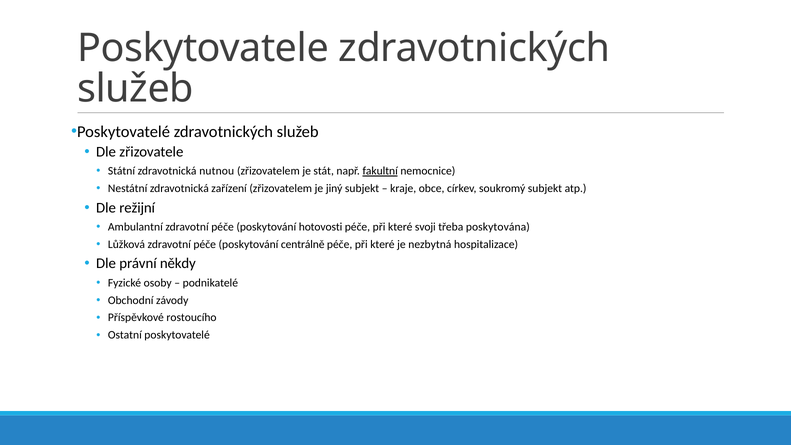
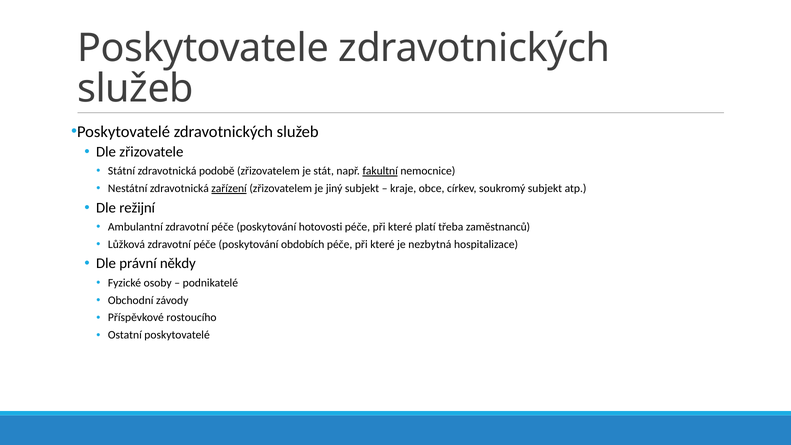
nutnou: nutnou -> podobě (217, 171)
zařízení underline: none -> present (229, 188)
svoji: svoji -> platí (425, 227)
poskytována: poskytována -> zaměstnanců (498, 227)
centrálně: centrálně -> obdobích (303, 244)
